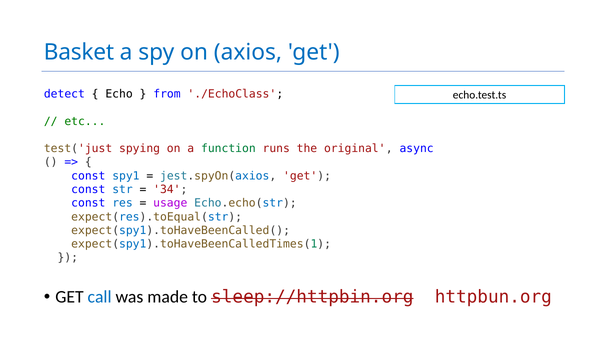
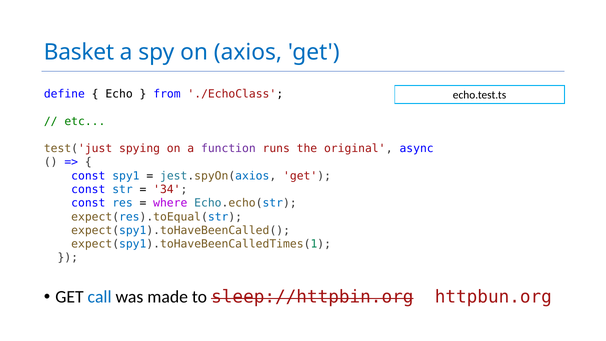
detect: detect -> define (64, 94)
function colour: green -> purple (228, 149)
usage: usage -> where (170, 203)
